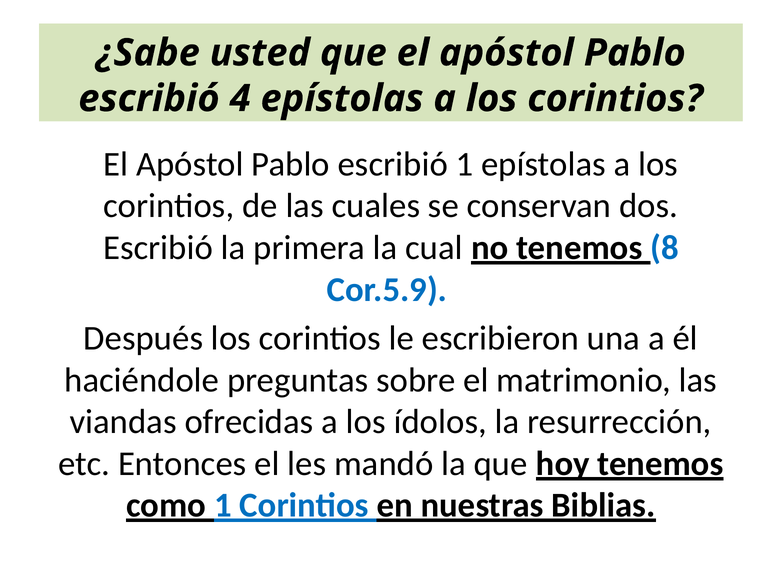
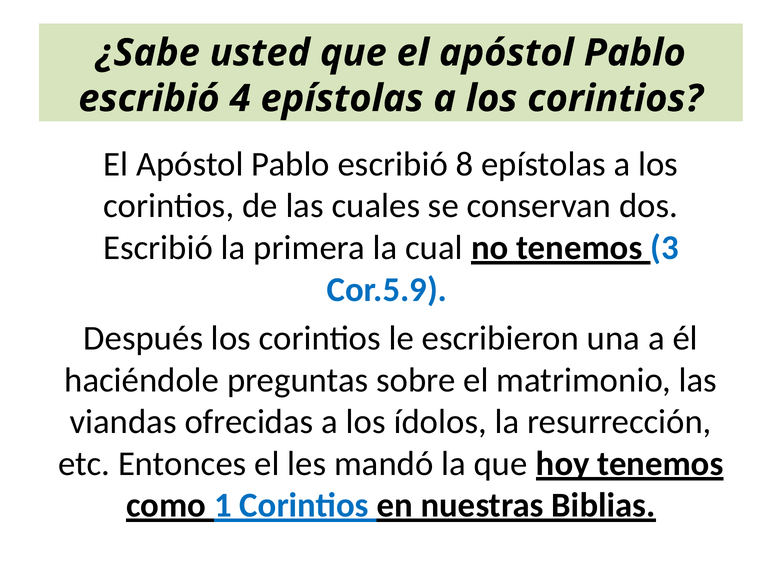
escribió 1: 1 -> 8 (465, 164)
8: 8 -> 3 (665, 248)
